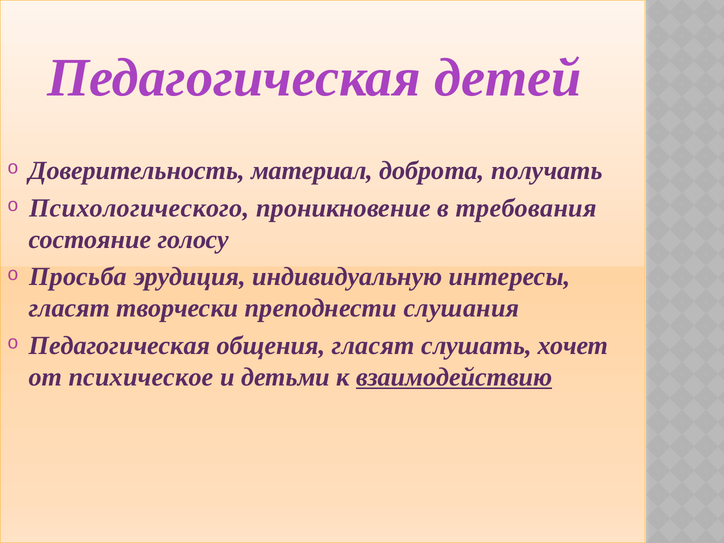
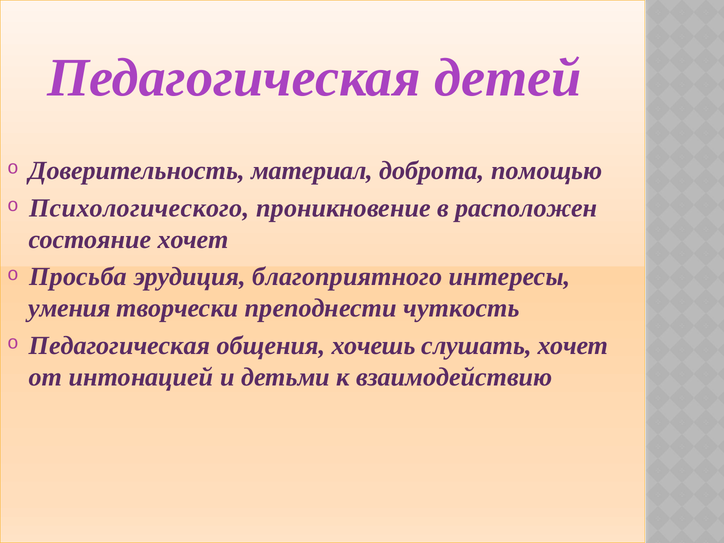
получать: получать -> помощью (547, 171)
требования: требования -> расположен (526, 208)
состояние голосу: голосу -> хочет (193, 239)
индивидуальную: индивидуальную -> благоприятного (347, 277)
гласят: гласят -> умения (70, 308)
слушания: слушания -> чуткость (462, 308)
общения гласят: гласят -> хочешь (374, 346)
психическое: психическое -> интонацией (141, 377)
взаимодействию underline: present -> none (454, 377)
